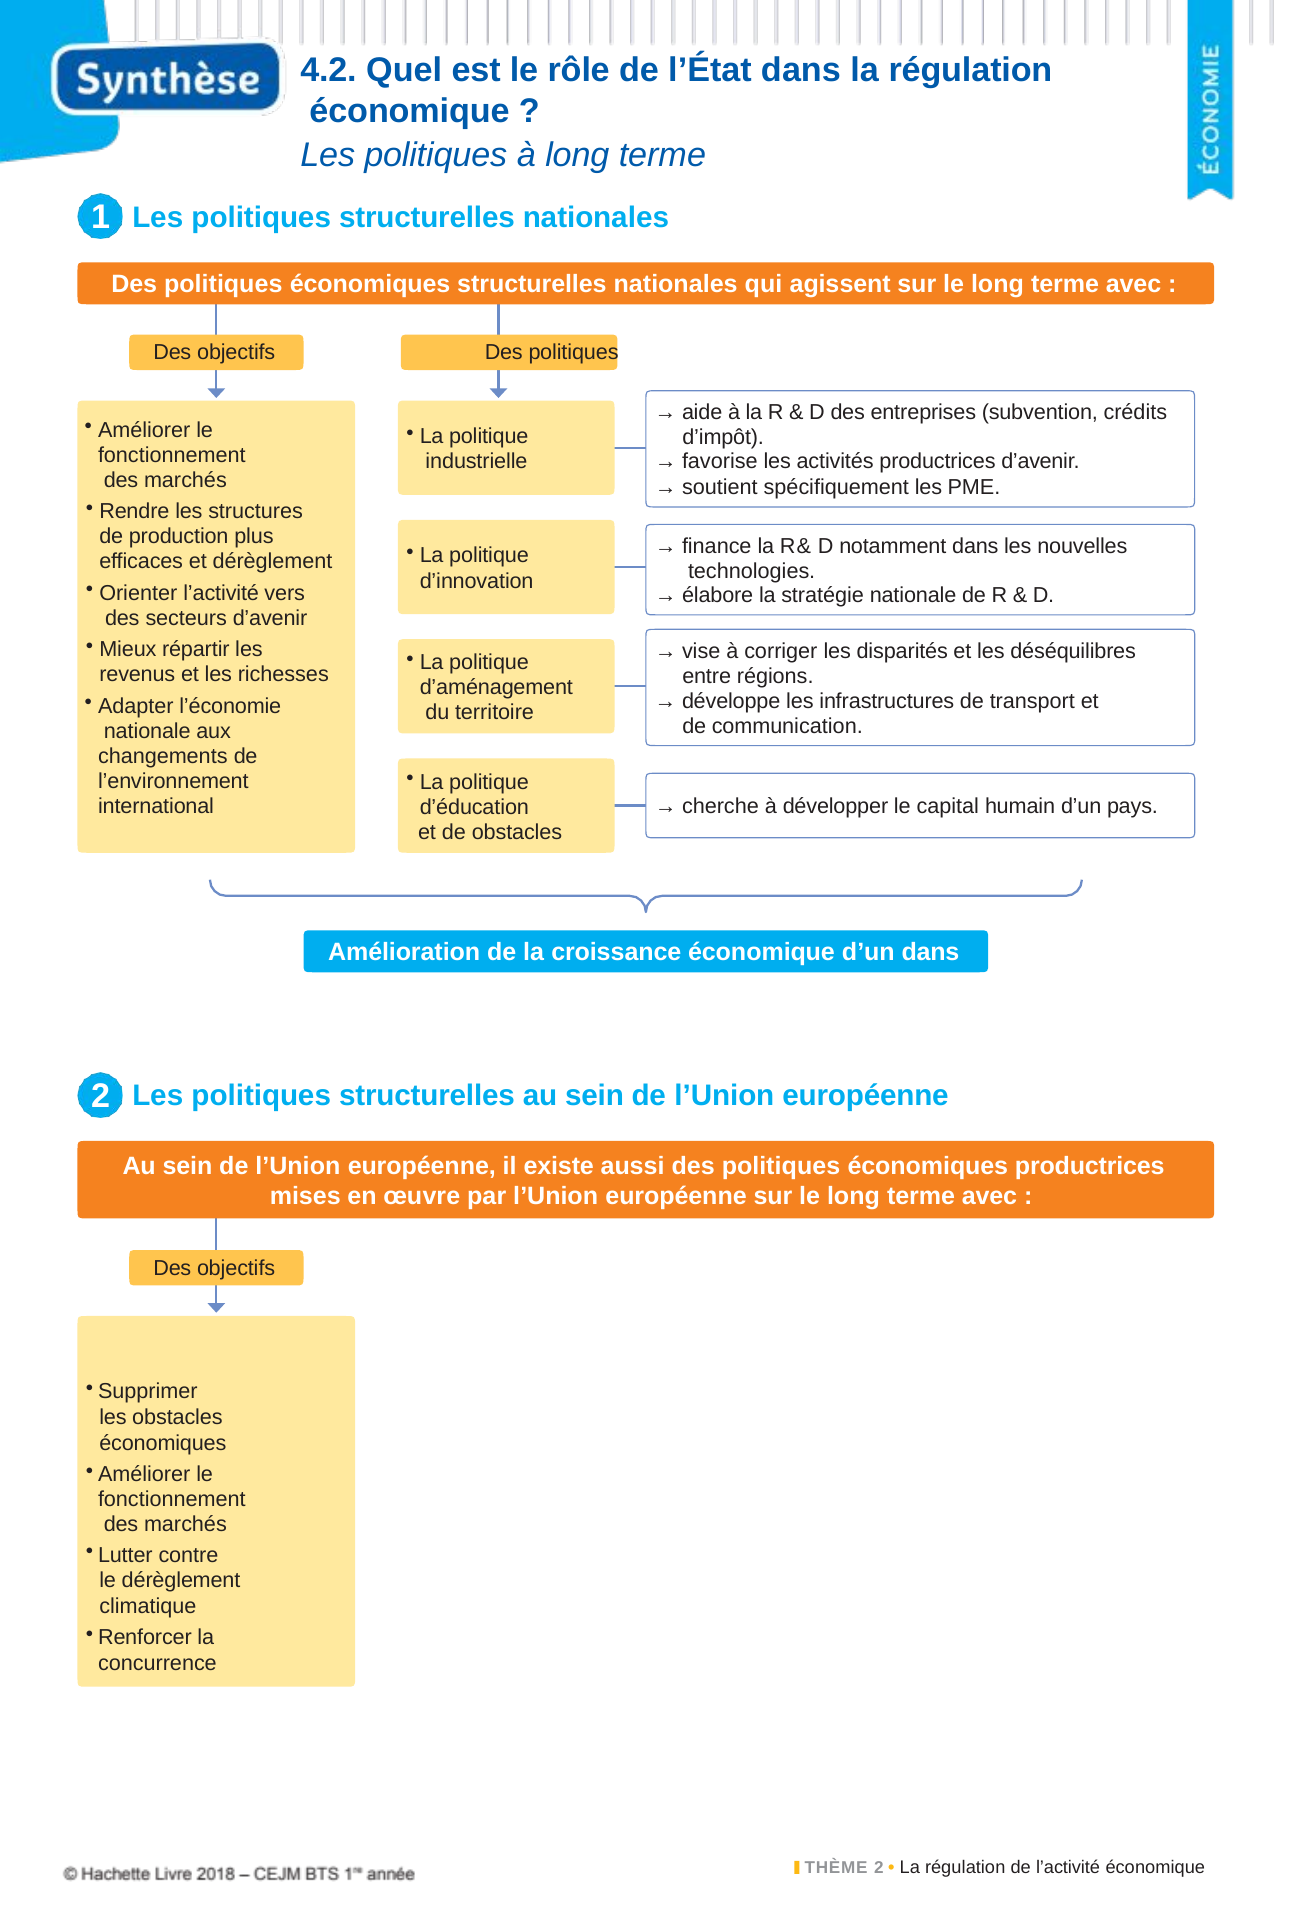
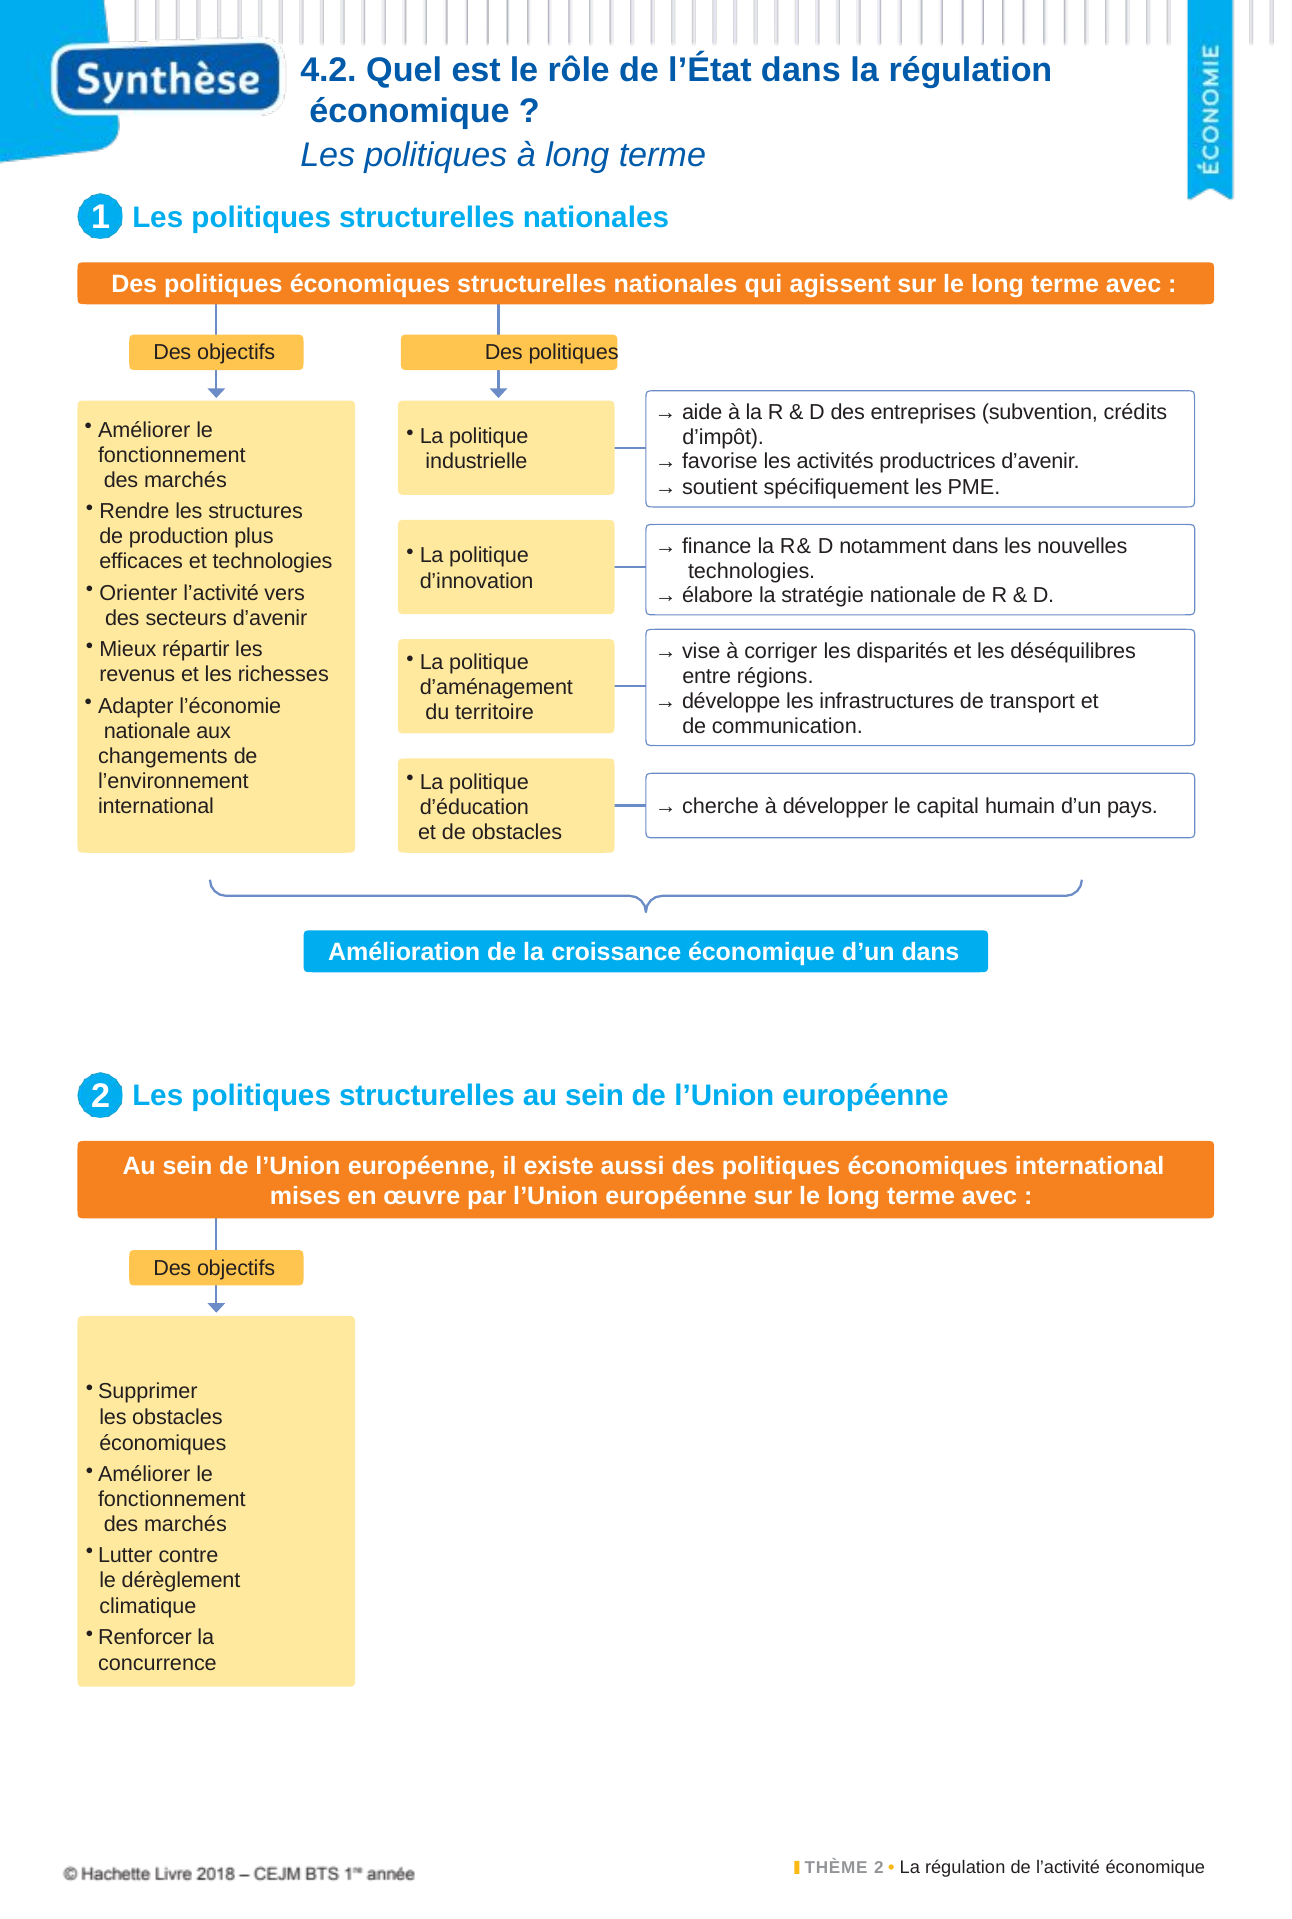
et dérèglement: dérèglement -> technologies (273, 562)
économiques productrices: productrices -> international (1090, 1166)
